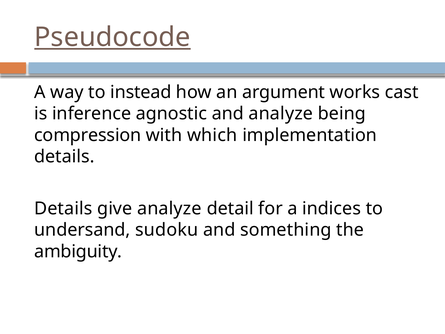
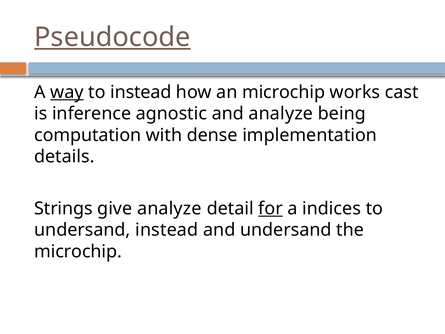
way underline: none -> present (67, 92)
an argument: argument -> microchip (284, 92)
compression: compression -> computation (88, 135)
which: which -> dense (212, 135)
Details: Details -> Strings (63, 208)
for underline: none -> present (271, 208)
undersand sudoku: sudoku -> instead (167, 230)
and something: something -> undersand (286, 230)
ambiguity: ambiguity -> microchip (78, 251)
